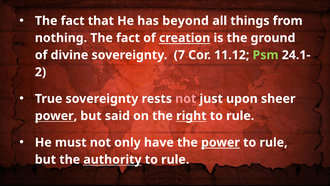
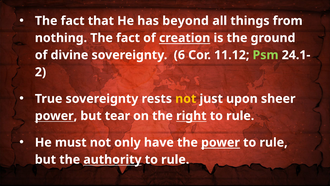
7: 7 -> 6 (179, 55)
not colour: pink -> yellow (186, 99)
said: said -> tear (117, 116)
